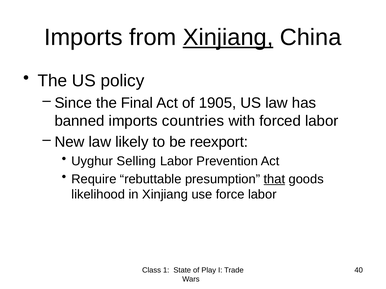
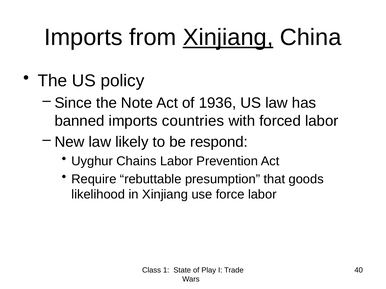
Final: Final -> Note (137, 103)
1905: 1905 -> 1936 (218, 103)
reexport: reexport -> respond (219, 142)
Selling: Selling -> Chains (136, 161)
that underline: present -> none (274, 179)
